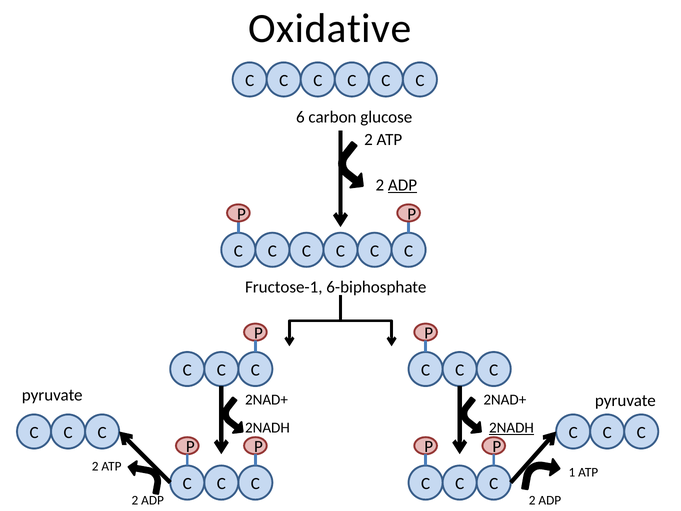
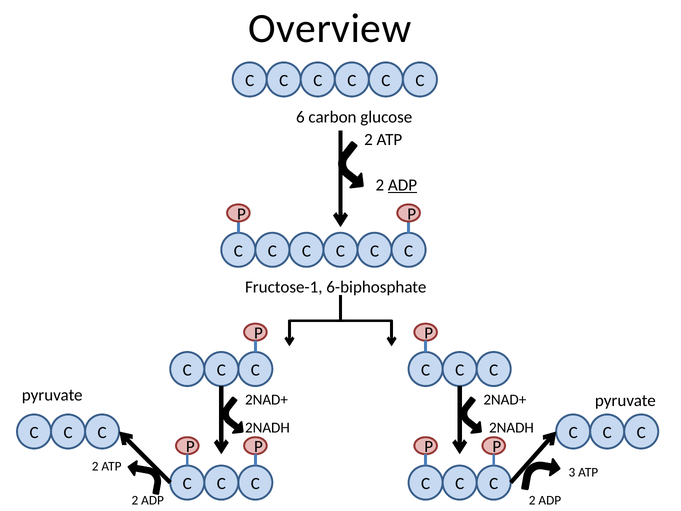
Oxidative: Oxidative -> Overview (330, 28)
2NADH underline: present -> none (511, 428)
1: 1 -> 3 (572, 472)
